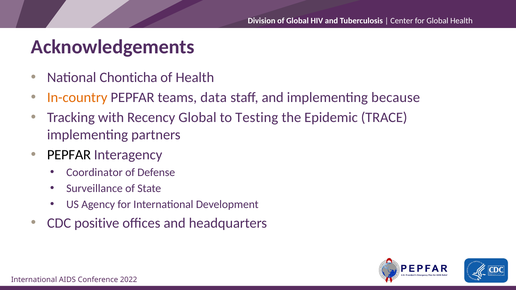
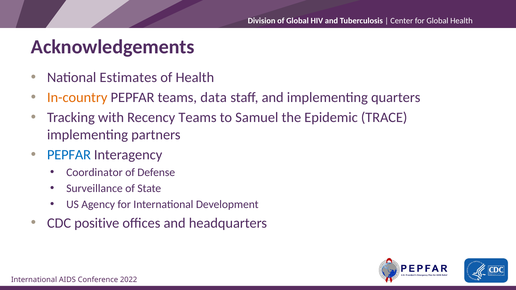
Chonticha: Chonticha -> Estimates (128, 78)
because: because -> quarters (396, 98)
Recency Global: Global -> Teams (198, 118)
Testing: Testing -> Samuel (257, 118)
PEPFAR colour: black -> blue (69, 155)
